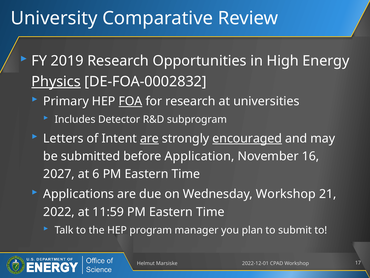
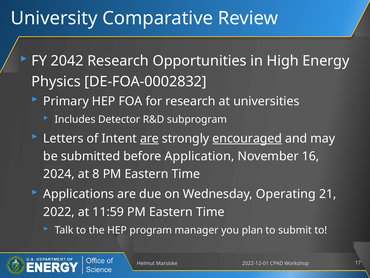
2019: 2019 -> 2042 (67, 61)
Physics underline: present -> none (56, 81)
FOA underline: present -> none (131, 101)
2027: 2027 -> 2024 (59, 174)
6: 6 -> 8 (96, 174)
Wednesday Workshop: Workshop -> Operating (286, 194)
